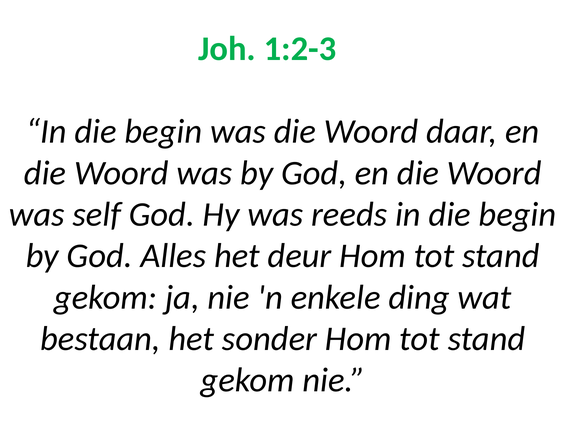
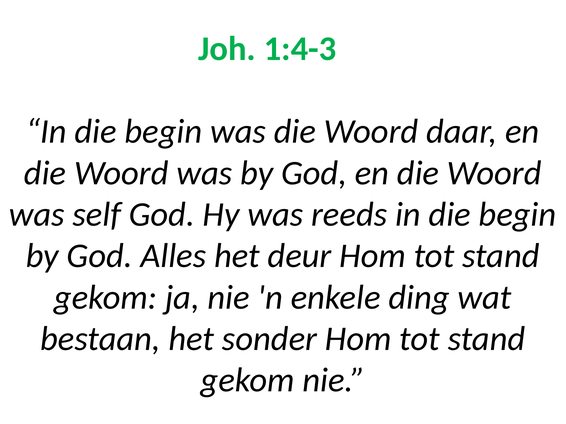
1:2-3: 1:2-3 -> 1:4-3 (300, 49)
